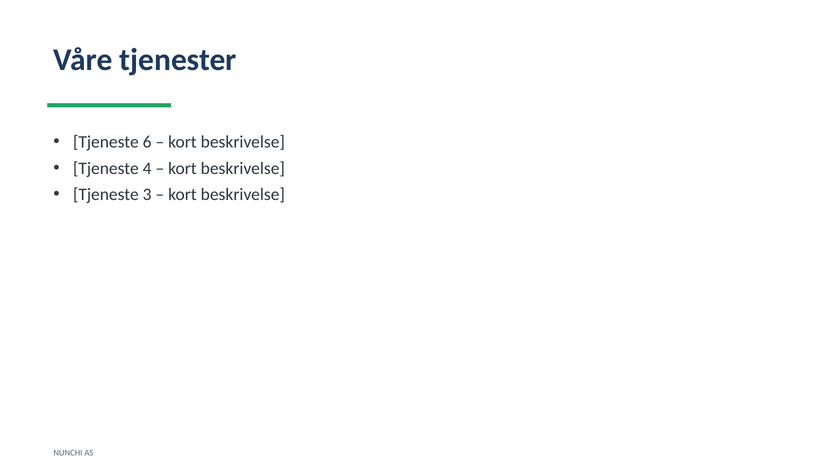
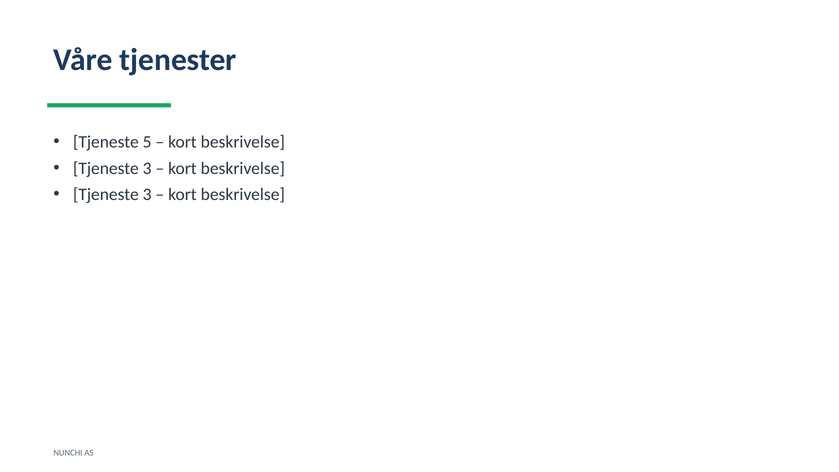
6: 6 -> 5 (147, 142)
4: 4 -> 3 (147, 168)
